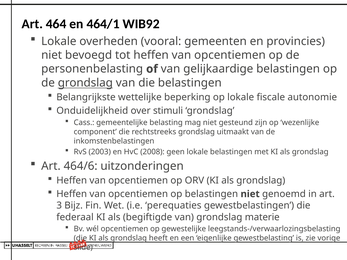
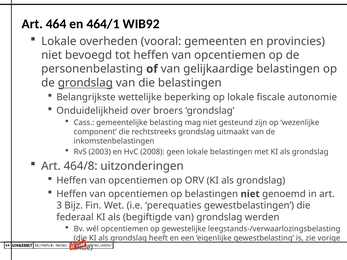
stimuli: stimuli -> broers (168, 111)
464/6: 464/6 -> 464/8 (81, 166)
materie: materie -> werden (262, 217)
